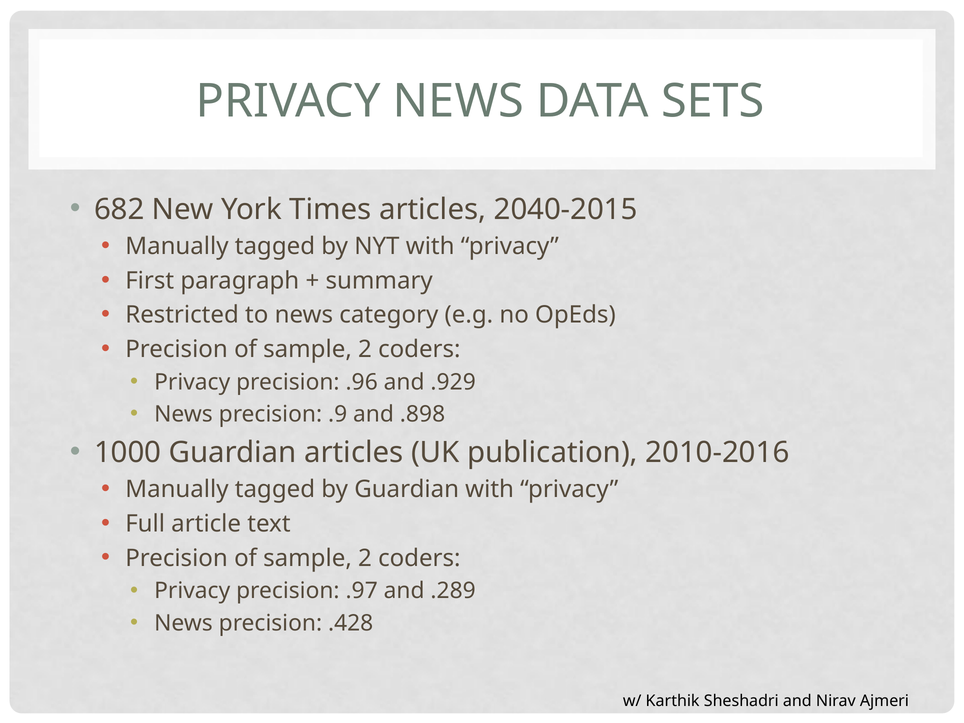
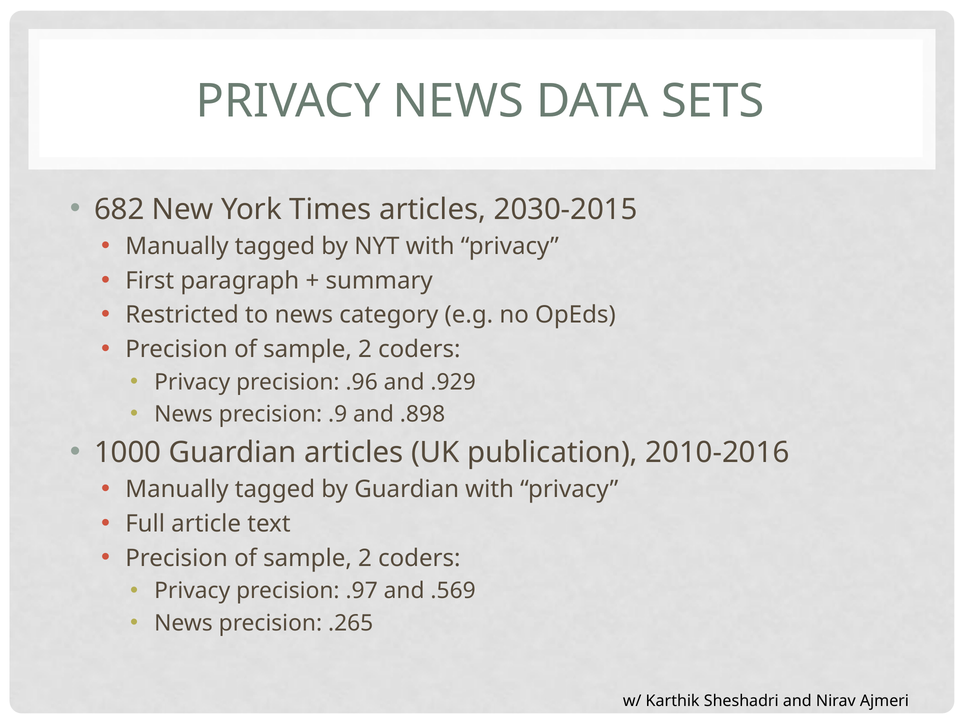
2040-2015: 2040-2015 -> 2030-2015 (566, 209)
.289: .289 -> .569 (453, 591)
.428: .428 -> .265 (351, 623)
